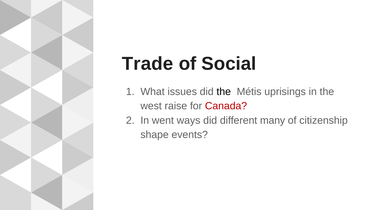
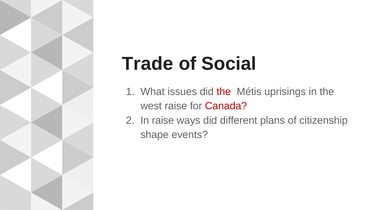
the colour: black -> red (224, 92)
In went: went -> raise (163, 120)
many: many -> plans (273, 120)
